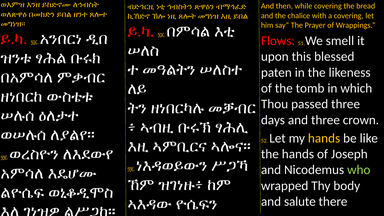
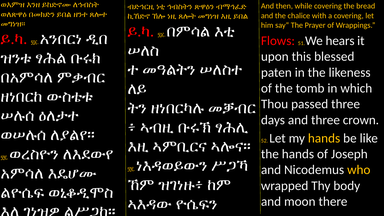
smell: smell -> hears (340, 41)
who colour: light green -> yellow (359, 170)
salute: salute -> moon (300, 202)
